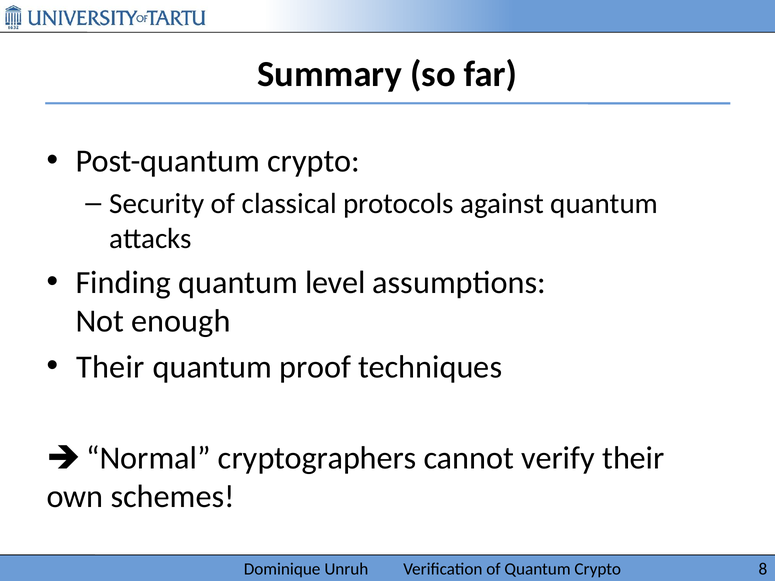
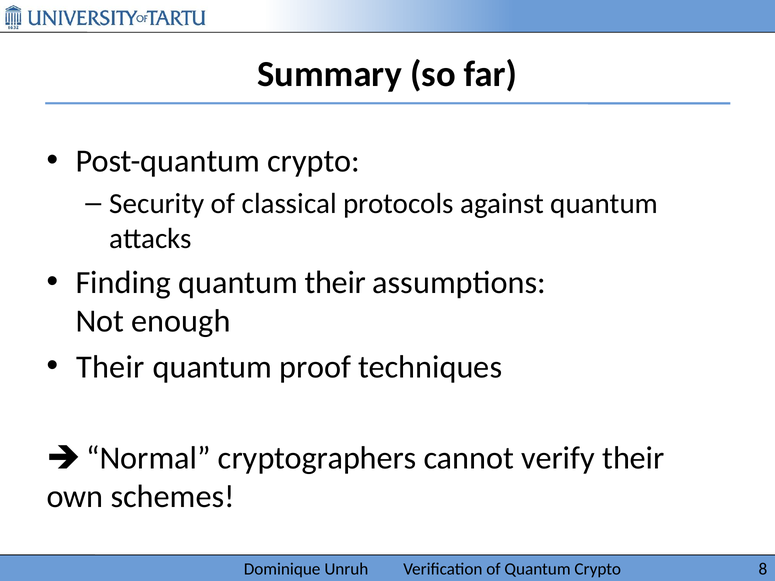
quantum level: level -> their (335, 283)
